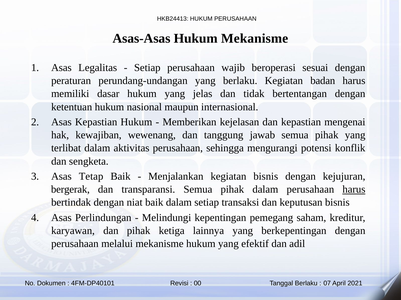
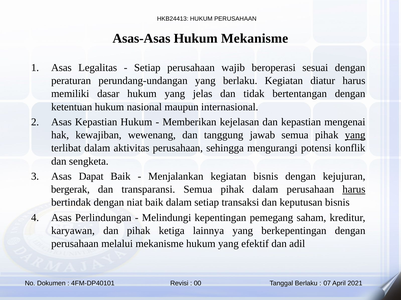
badan: badan -> diatur (323, 81)
yang underline: none -> present (355, 135)
Tetap: Tetap -> Dapat (91, 177)
